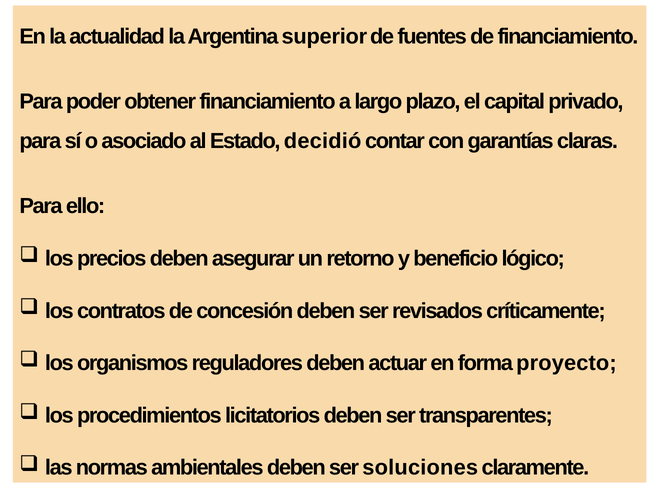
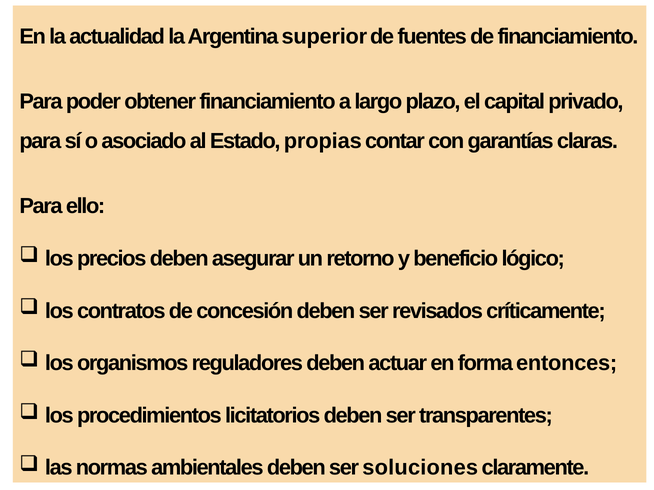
decidió: decidió -> propias (323, 141)
proyecto: proyecto -> entonces (567, 363)
